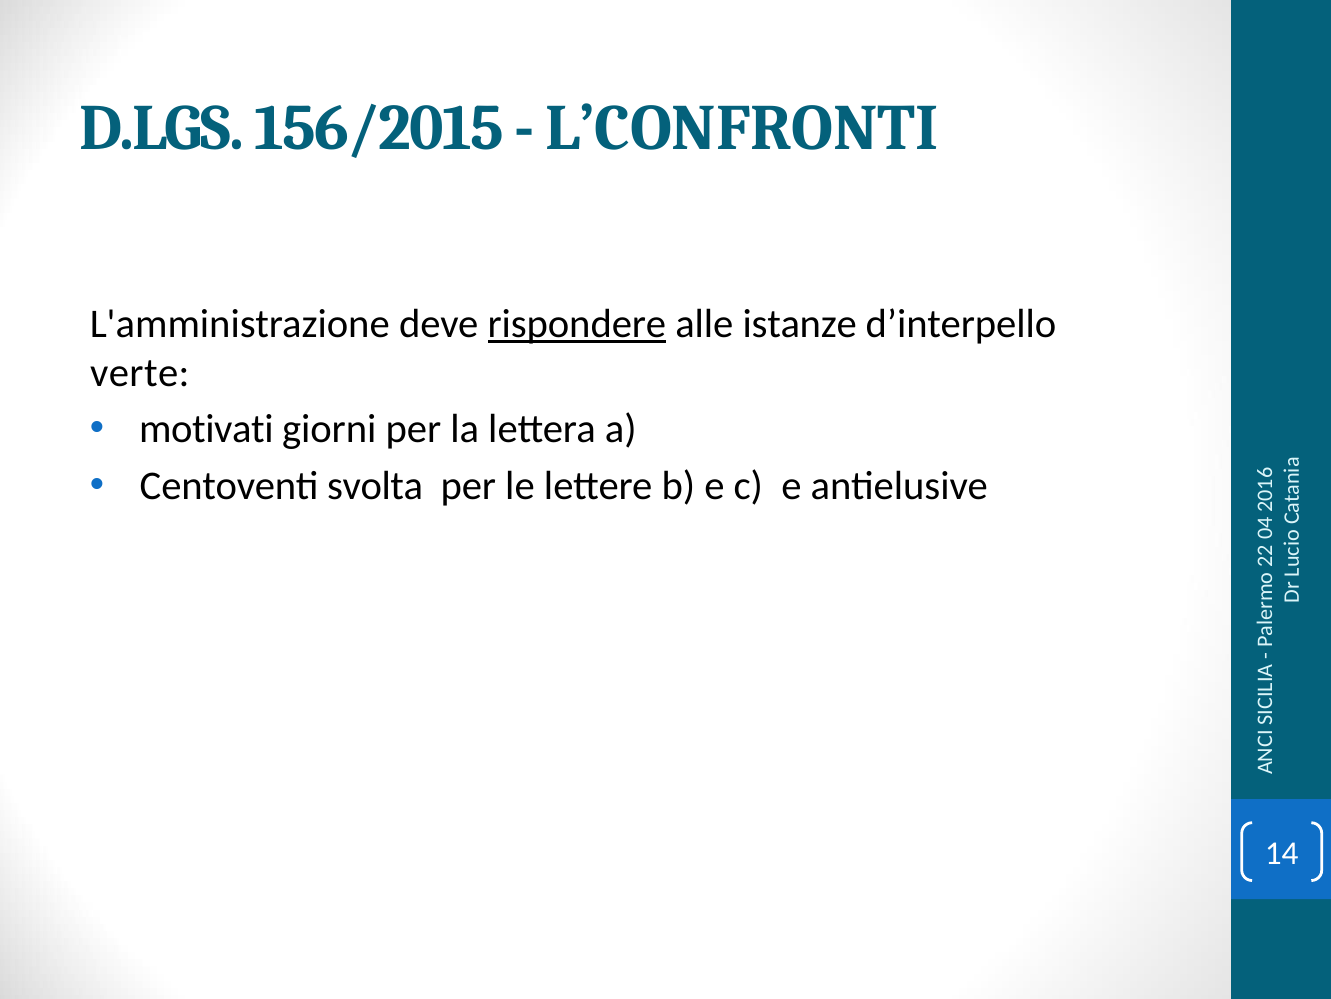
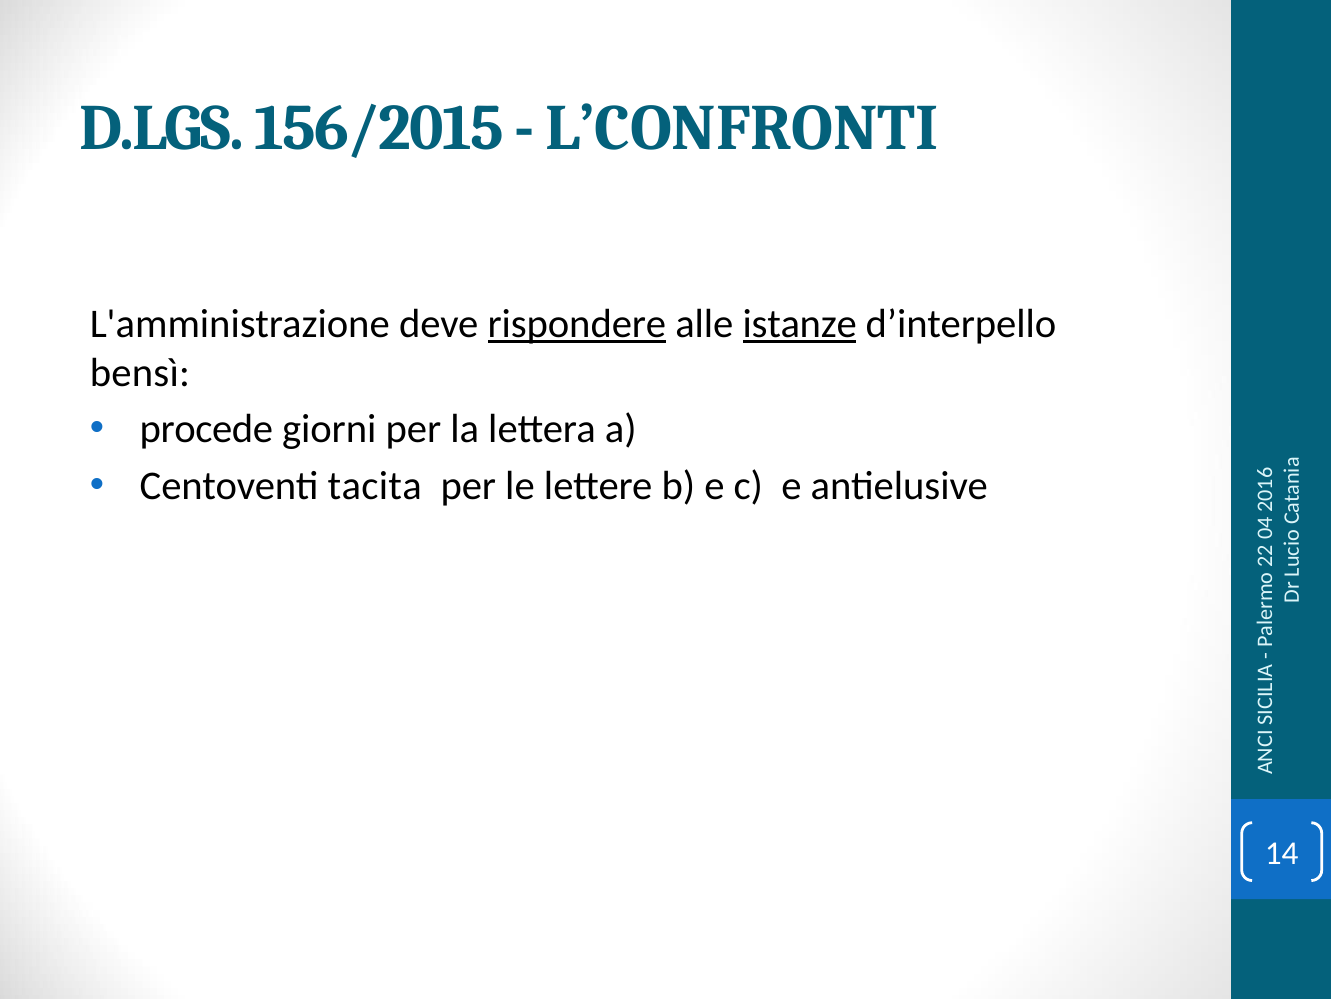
istanze underline: none -> present (800, 324)
verte: verte -> bensì (140, 372)
motivati: motivati -> procede (206, 429)
svolta: svolta -> tacita (375, 486)
